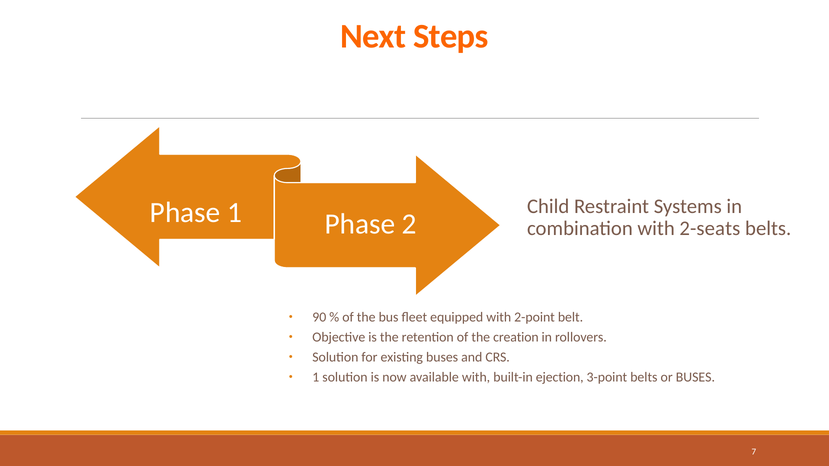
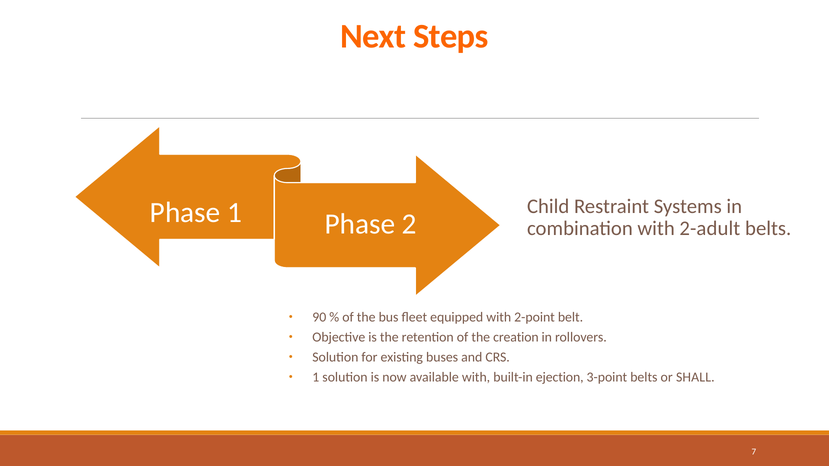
2-seats: 2-seats -> 2-adult (710, 229)
or BUSES: BUSES -> SHALL (695, 378)
